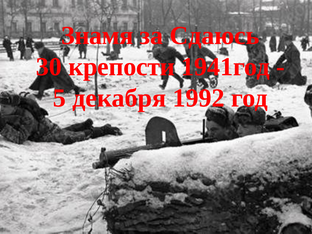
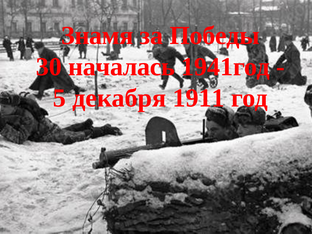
Сдаюсь: Сдаюсь -> Победы (215, 36)
крепости: крепости -> началась (122, 67)
1992: 1992 -> 1911 (199, 98)
